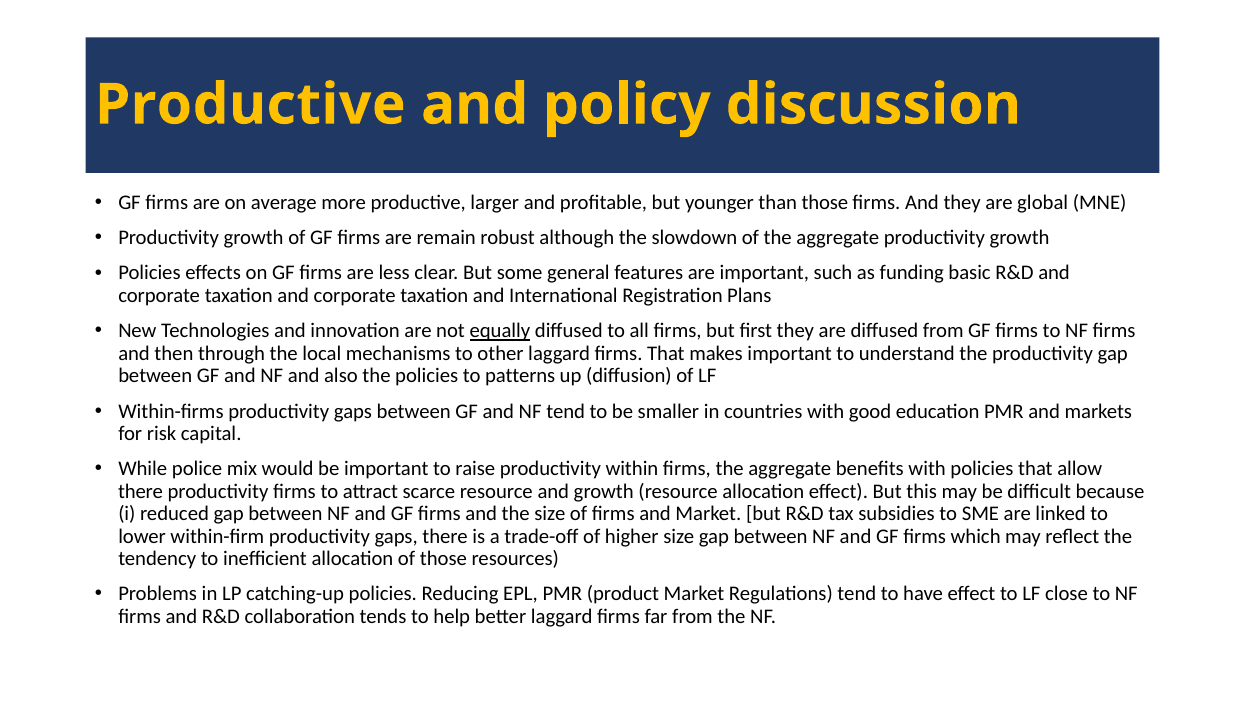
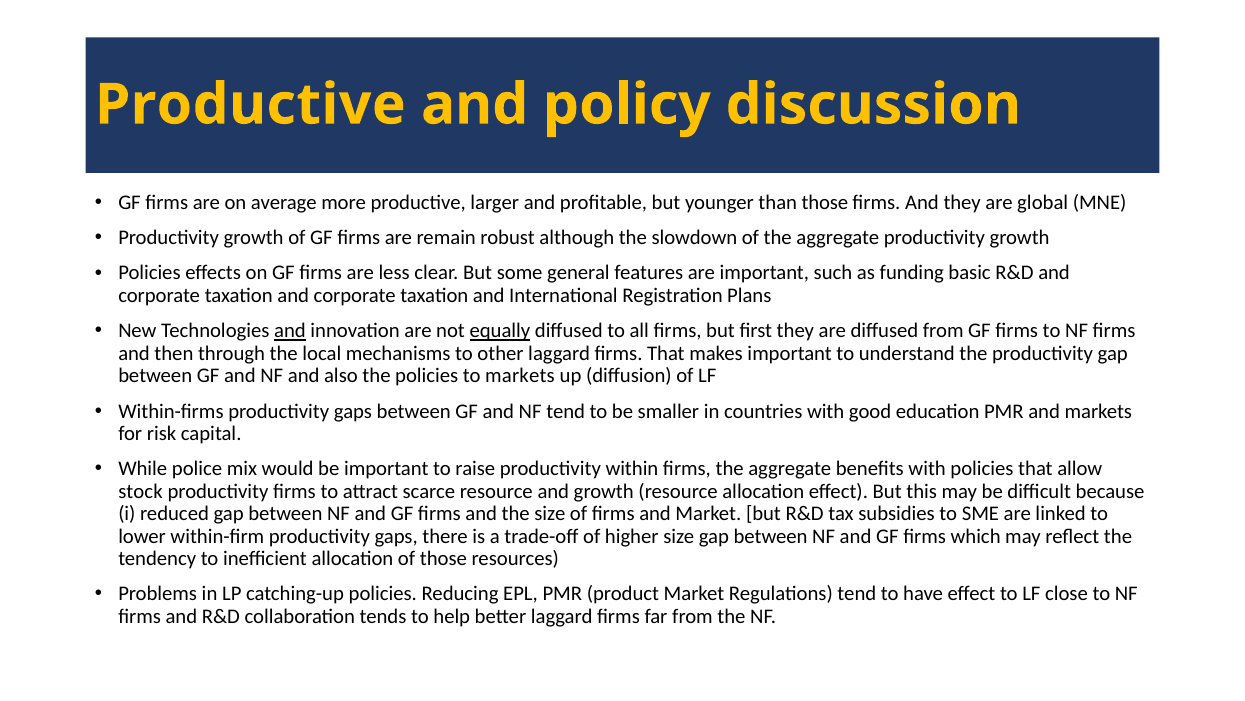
and underline: none -> present (290, 331)
to patterns: patterns -> markets (520, 375)
there: there -> stock (140, 491)
